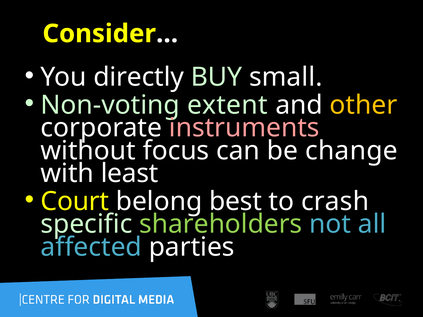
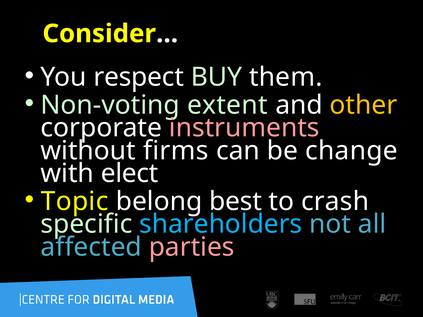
directly: directly -> respect (139, 77)
small: small -> them (286, 77)
focus: focus -> firms (176, 151)
least: least -> elect (130, 174)
Court: Court -> Topic (75, 202)
shareholders colour: light green -> light blue (221, 224)
parties colour: white -> pink (192, 247)
